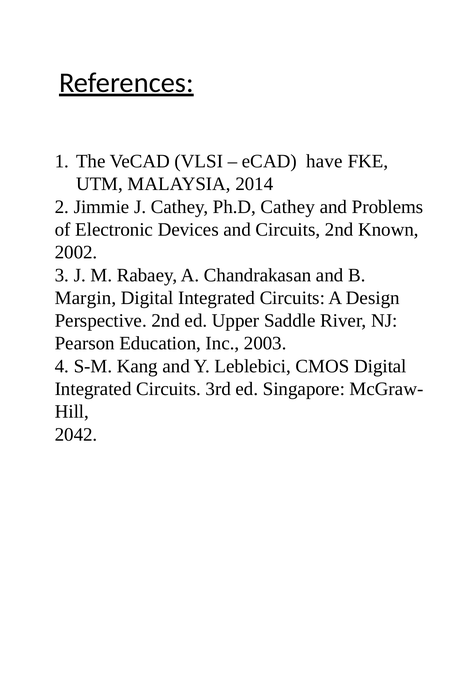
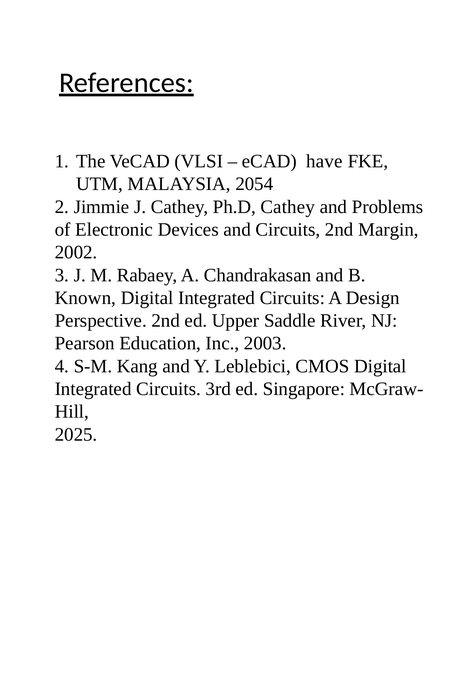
2014: 2014 -> 2054 (254, 184)
Known: Known -> Margin (388, 230)
Margin: Margin -> Known (85, 298)
2042: 2042 -> 2025 (76, 435)
